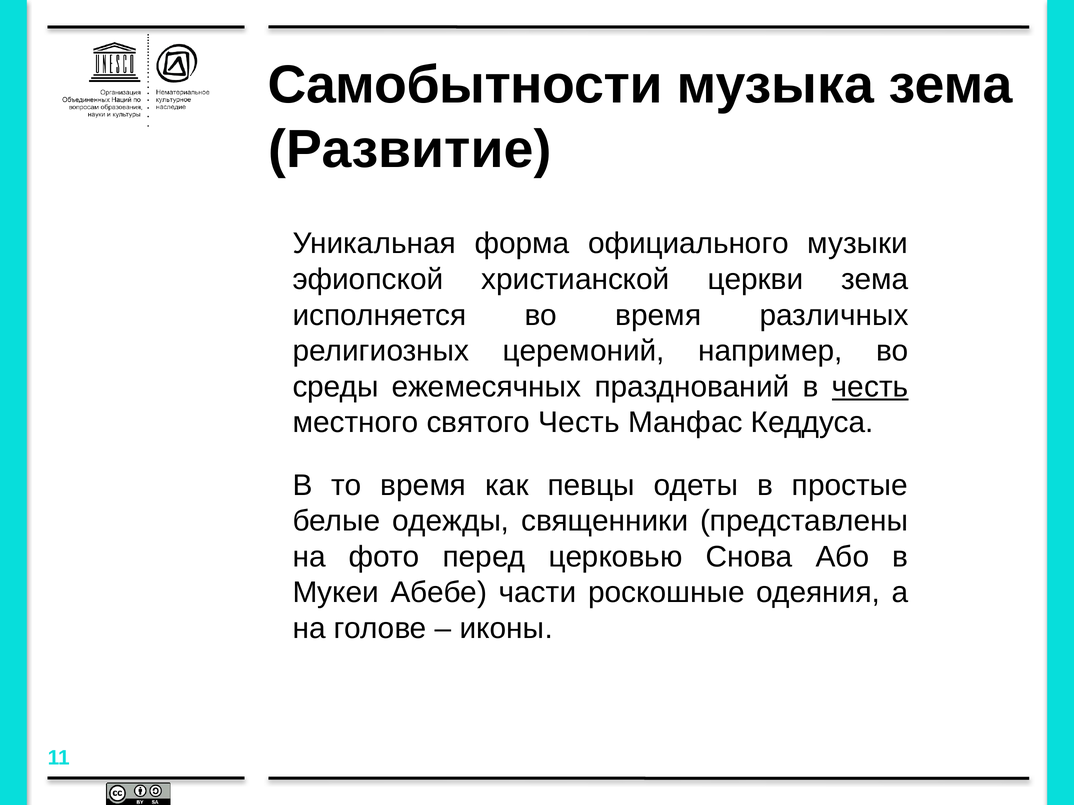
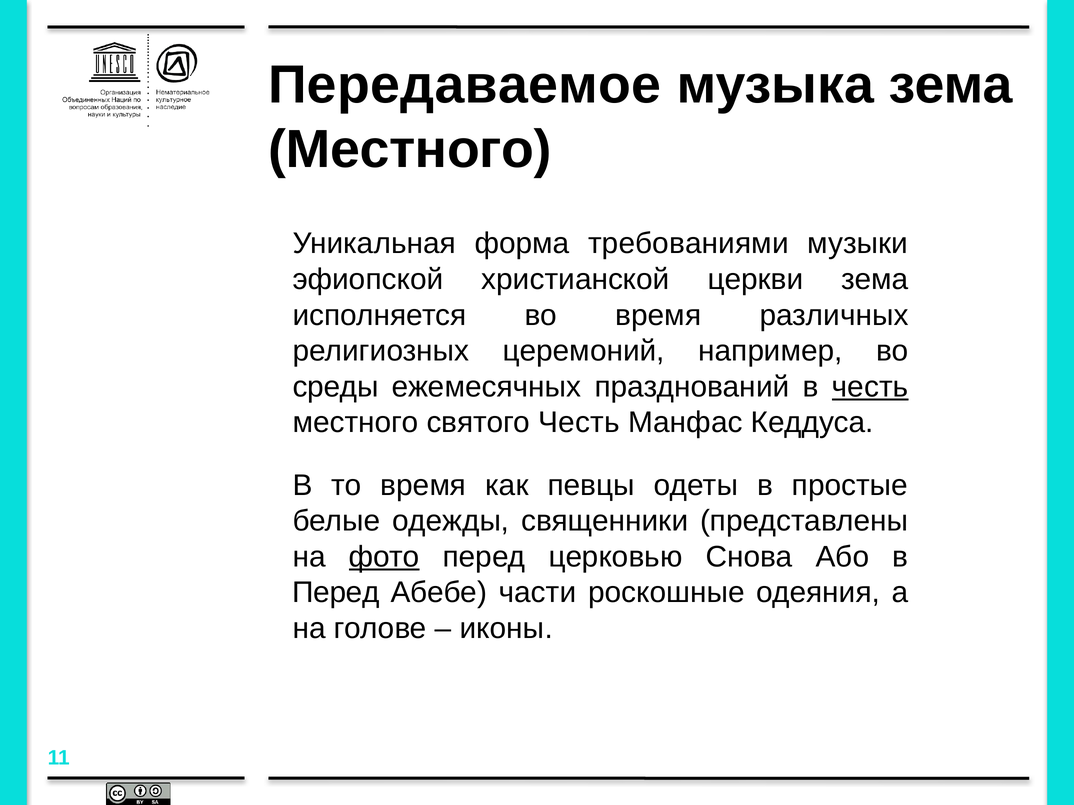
Самобытности: Самобытности -> Передаваемое (465, 85)
Развитие: Развитие -> Местного (410, 149)
официального: официального -> требованиями (688, 244)
фото underline: none -> present (384, 557)
Mукеи: Mукеи -> Перед (336, 593)
